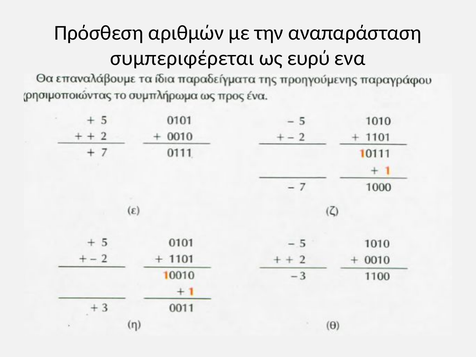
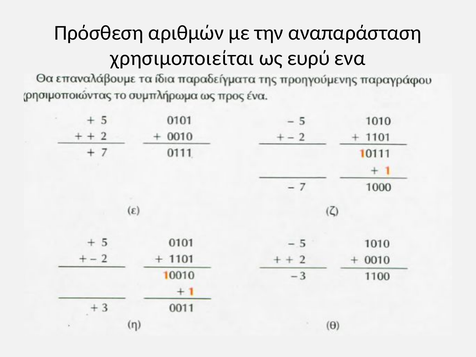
συμπεριφέρεται: συμπεριφέρεται -> χρησιμοποιείται (182, 58)
